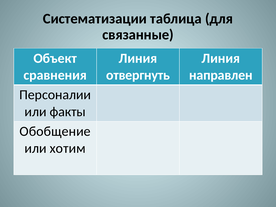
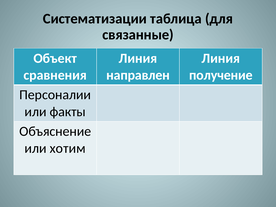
отвергнуть: отвергнуть -> направлен (138, 75)
направлен: направлен -> получение (221, 75)
Обобщение: Обобщение -> Объяснение (55, 131)
